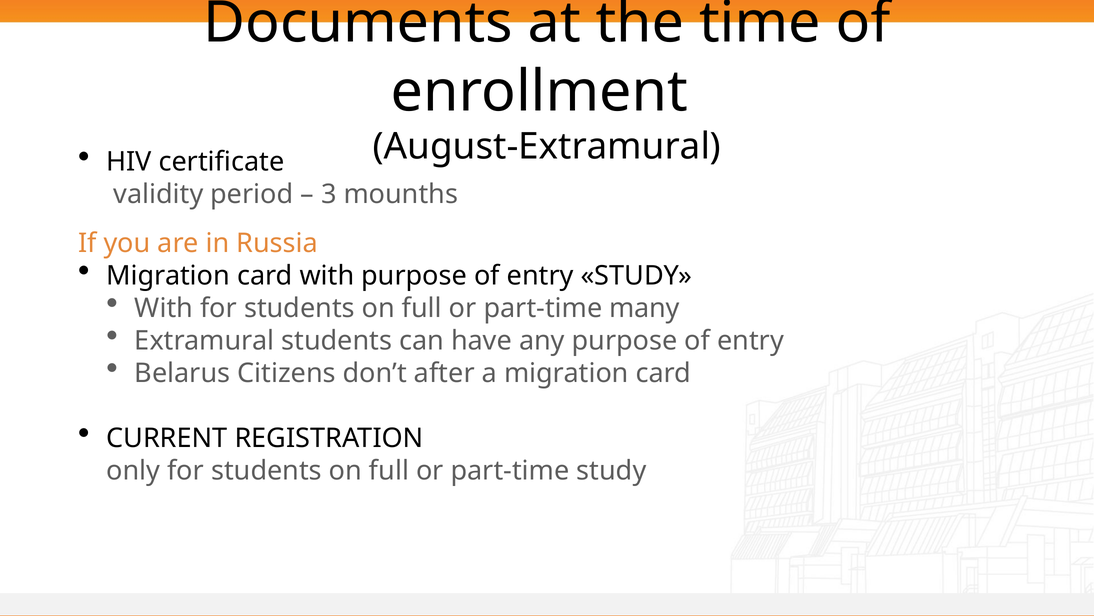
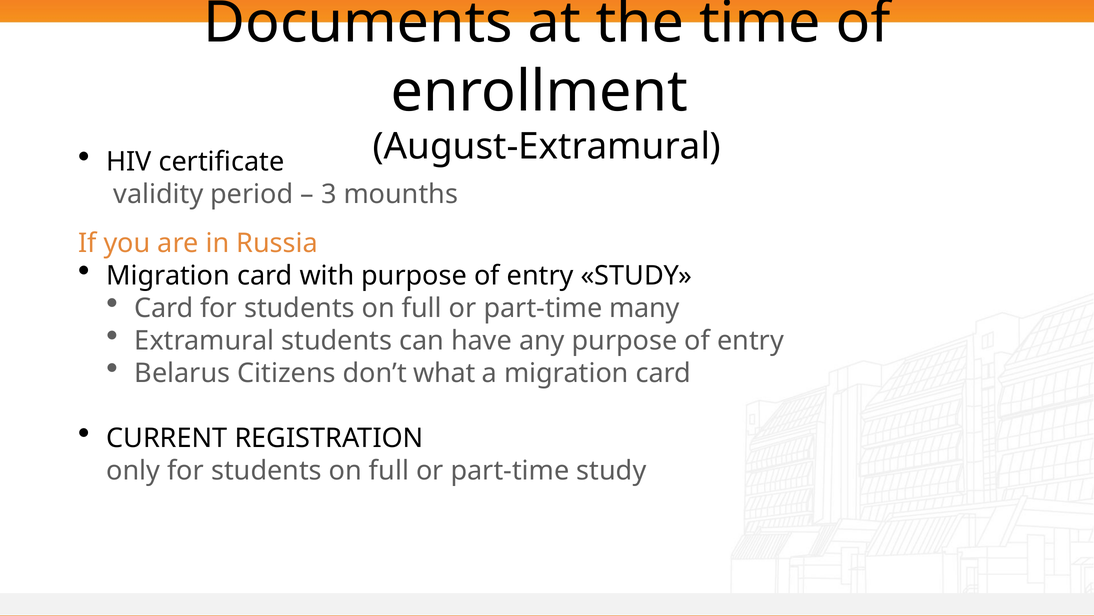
With: With -> Card (164, 308)
after: after -> what (444, 373)
